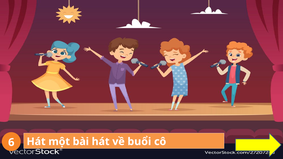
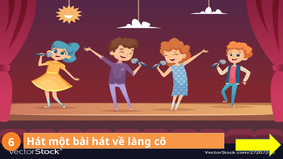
buổi: buổi -> làng (139, 142)
